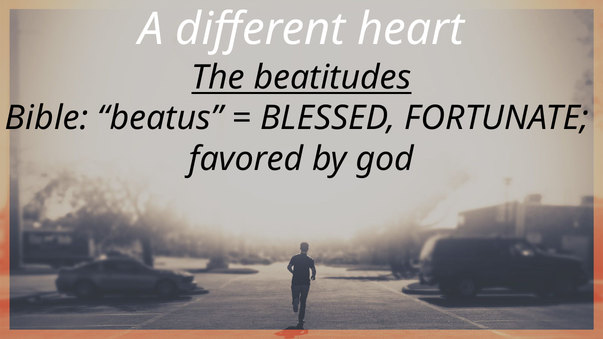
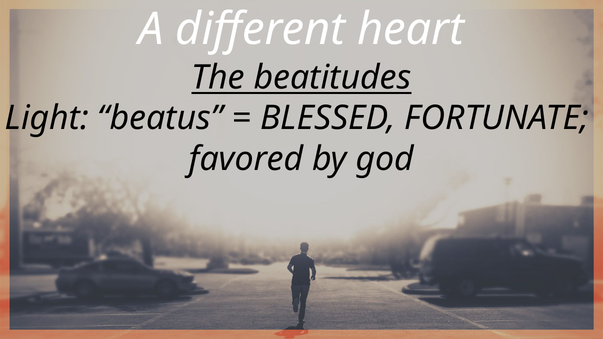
Bible: Bible -> Light (47, 118)
